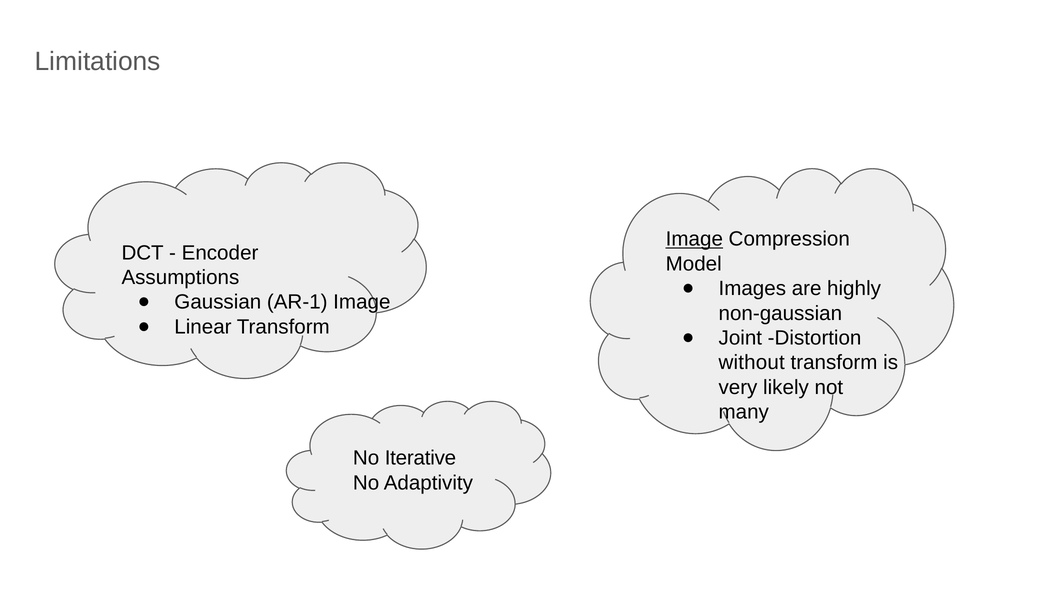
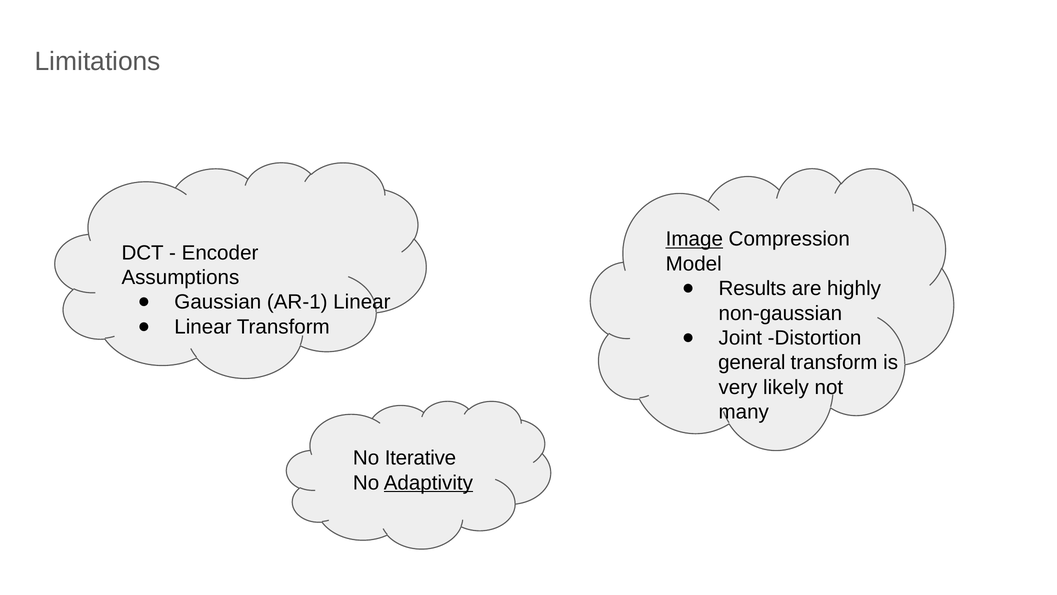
Images: Images -> Results (752, 288)
AR-1 Image: Image -> Linear (362, 302)
without: without -> general (752, 362)
Adaptivity underline: none -> present (428, 482)
